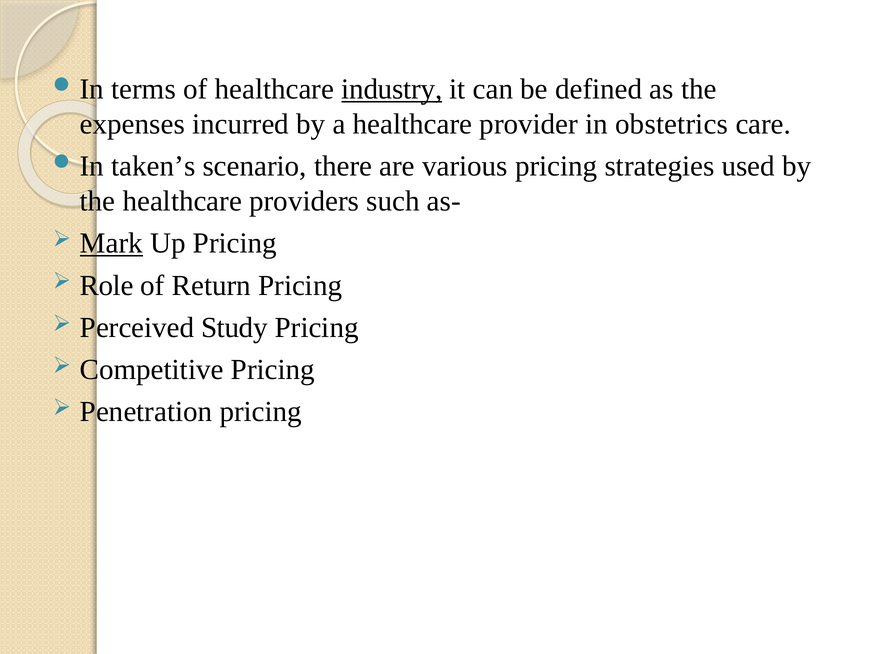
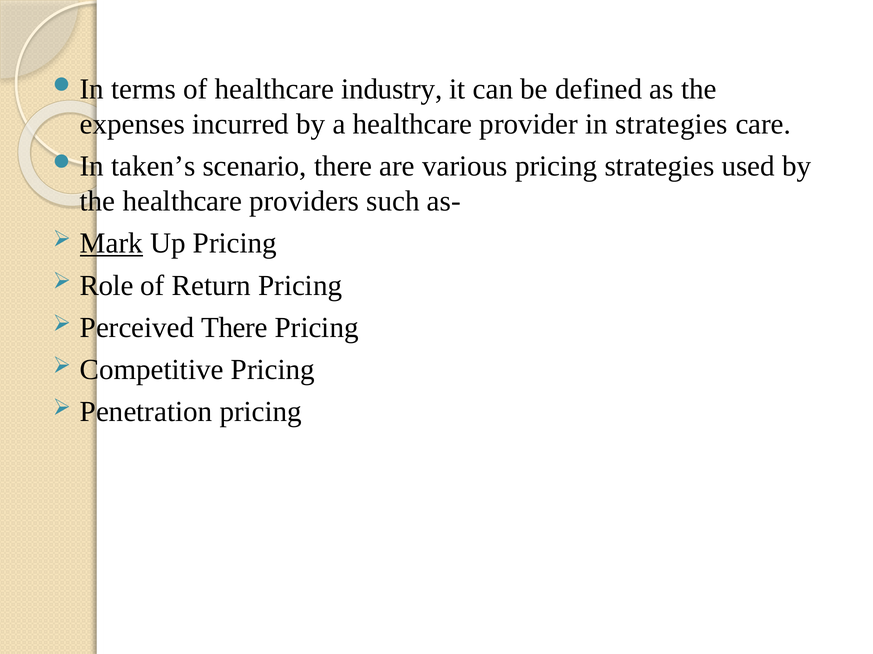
industry underline: present -> none (392, 89)
in obstetrics: obstetrics -> strategies (672, 124)
Perceived Study: Study -> There (234, 328)
